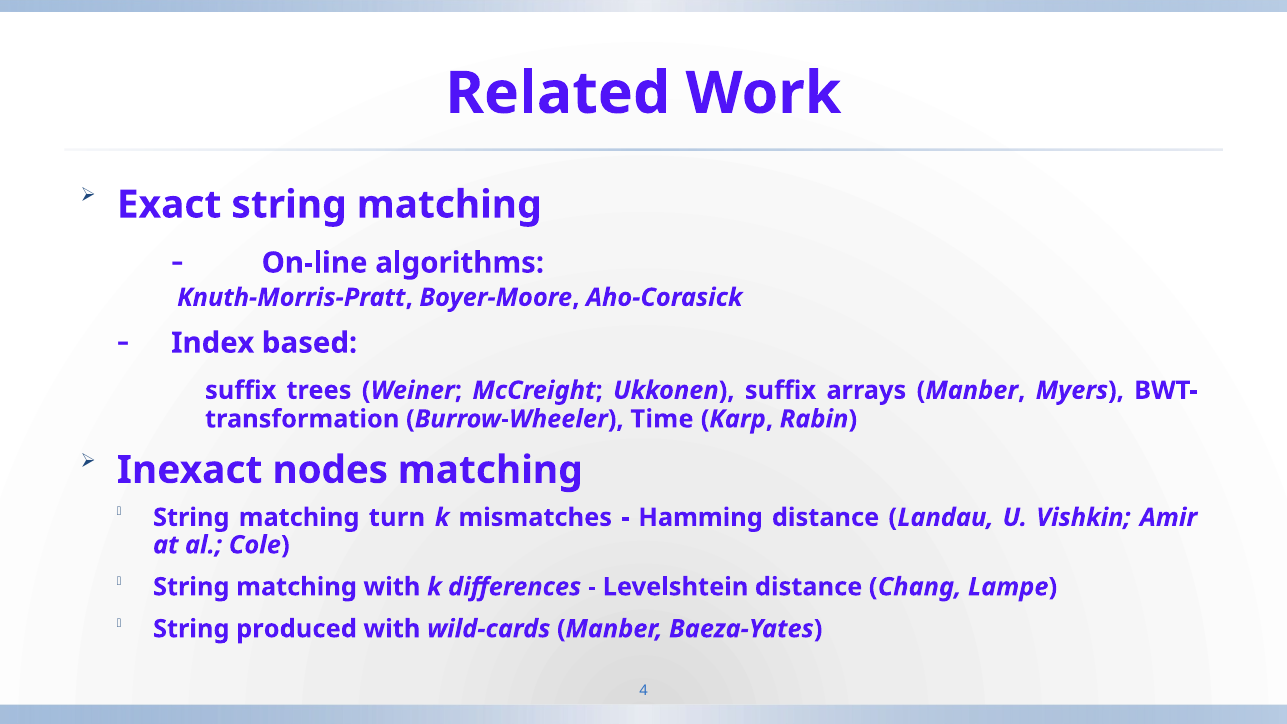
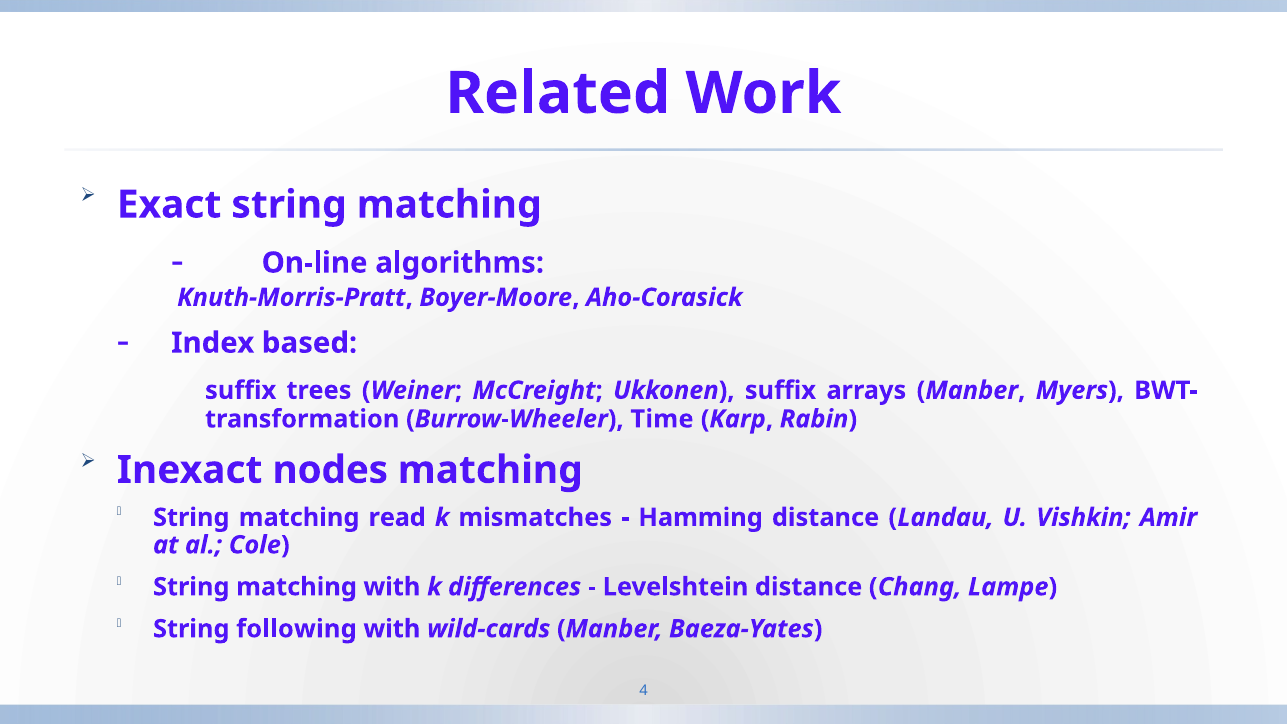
turn: turn -> read (397, 517)
produced: produced -> following (296, 629)
